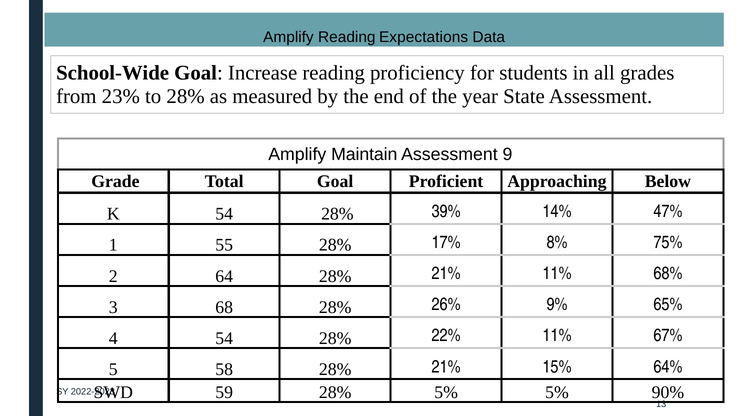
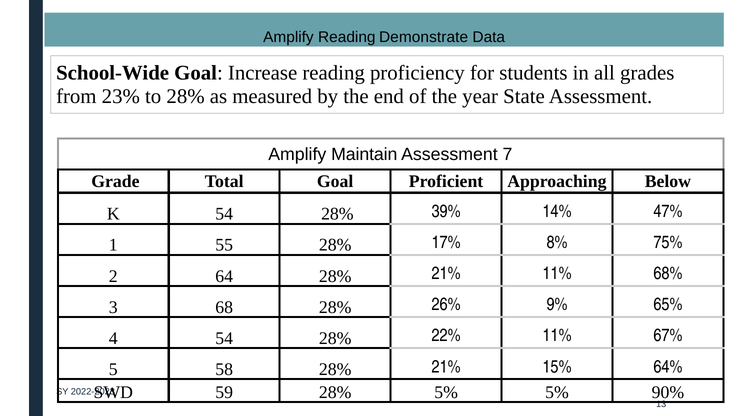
Expectations: Expectations -> Demonstrate (424, 37)
9: 9 -> 7 (508, 155)
